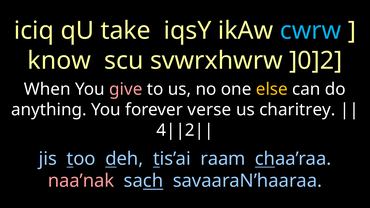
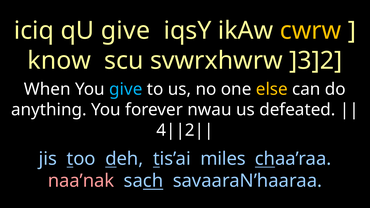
qU take: take -> give (126, 31)
cwrw colour: light blue -> yellow (311, 31)
]0]2: ]0]2 -> ]3]2 (316, 61)
give colour: pink -> light blue (126, 89)
verse: verse -> nwau (209, 110)
charitrey: charitrey -> defeated (297, 110)
raam: raam -> miles (223, 159)
